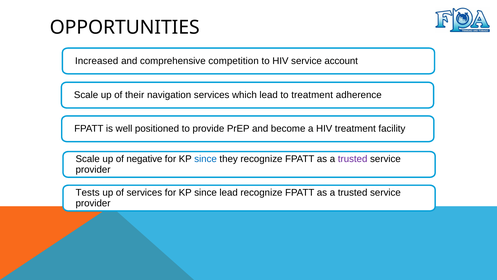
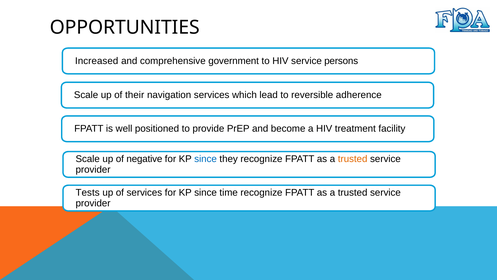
competition: competition -> government (234, 61)
account: account -> persons (341, 61)
to treatment: treatment -> reversible (312, 95)
trusted colour: purple -> orange (353, 159)
since lead: lead -> time (229, 192)
